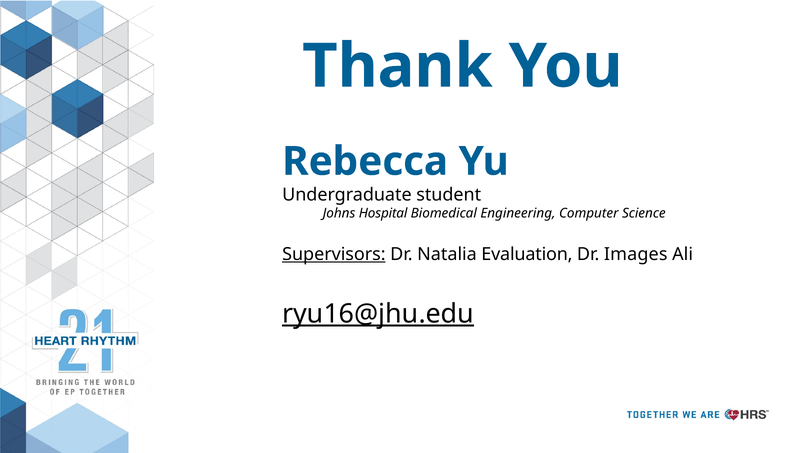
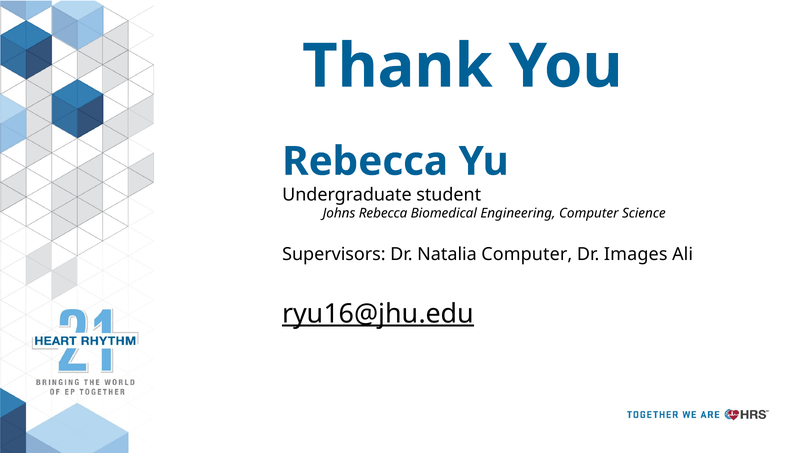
Johns Hospital: Hospital -> Rebecca (383, 214)
Supervisors underline: present -> none (334, 255)
Natalia Evaluation: Evaluation -> Computer (527, 255)
